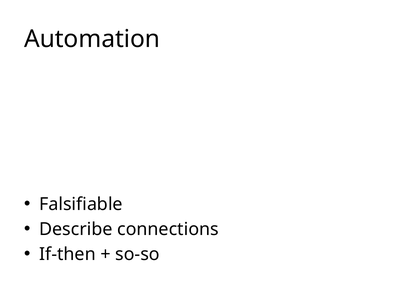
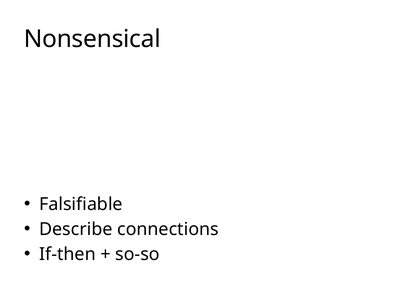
Automation: Automation -> Nonsensical (92, 39)
